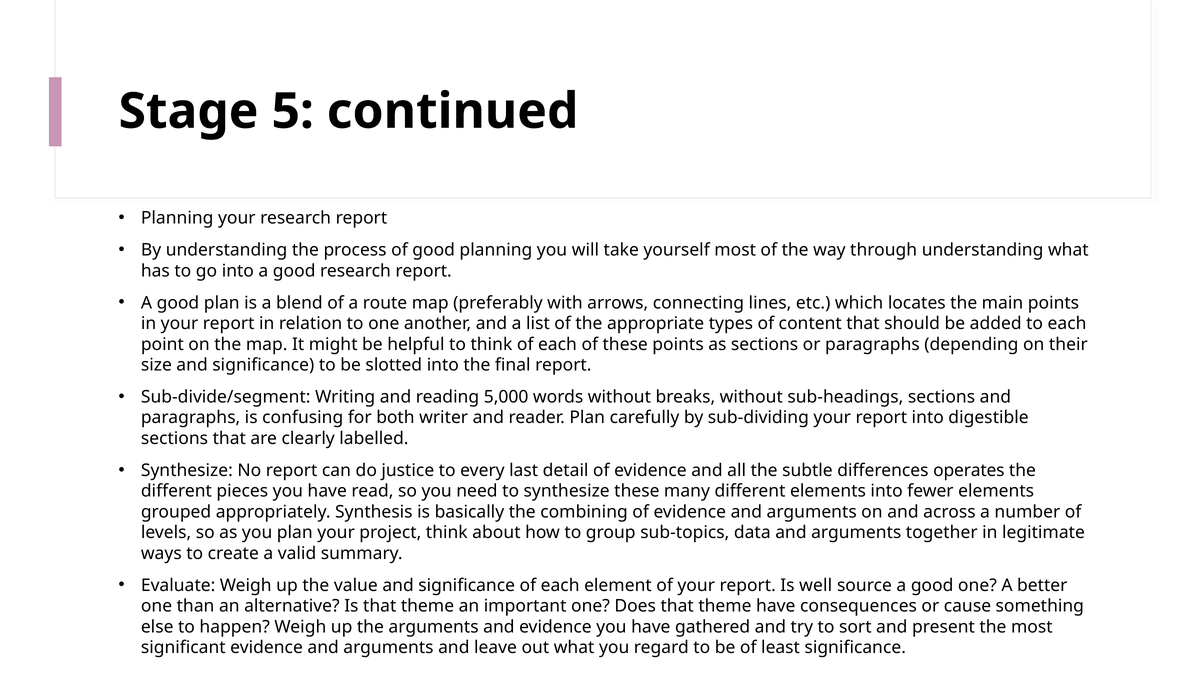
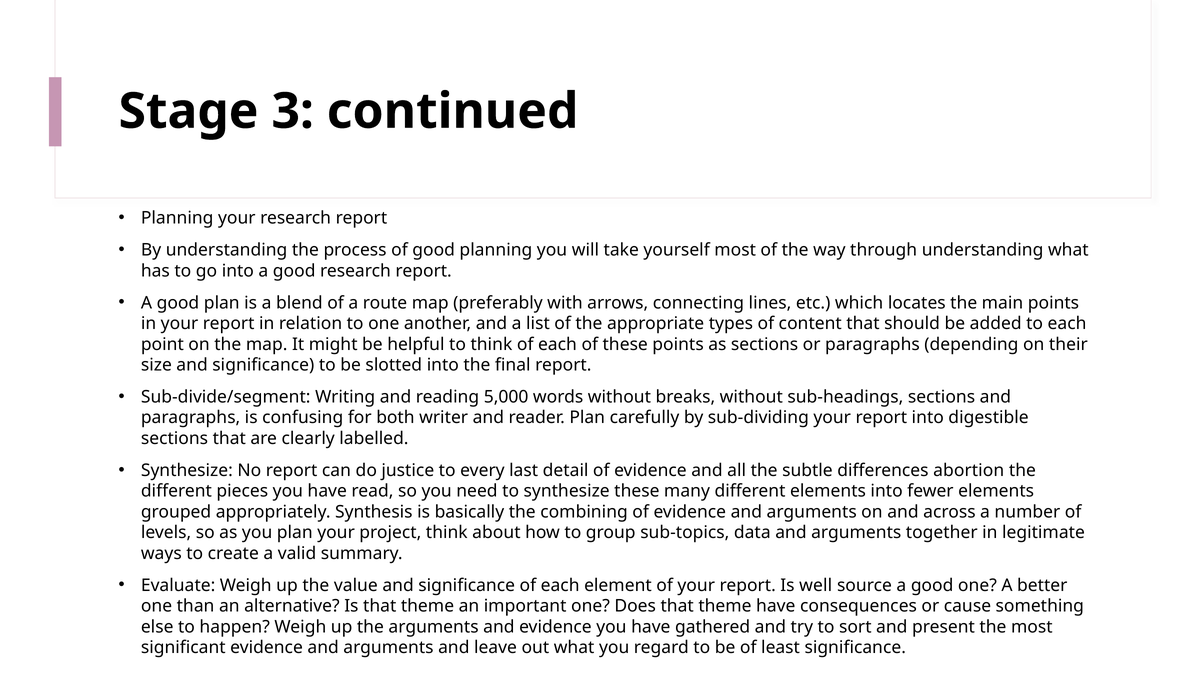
5: 5 -> 3 (293, 111)
operates: operates -> abortion (969, 471)
